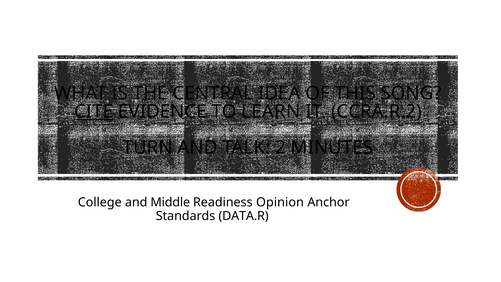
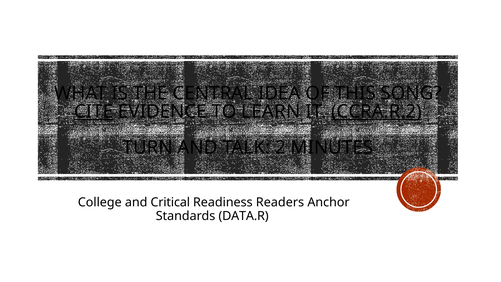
CCRA.R.2 underline: none -> present (376, 111)
Middle: Middle -> Critical (170, 202)
Opinion: Opinion -> Readers (280, 202)
